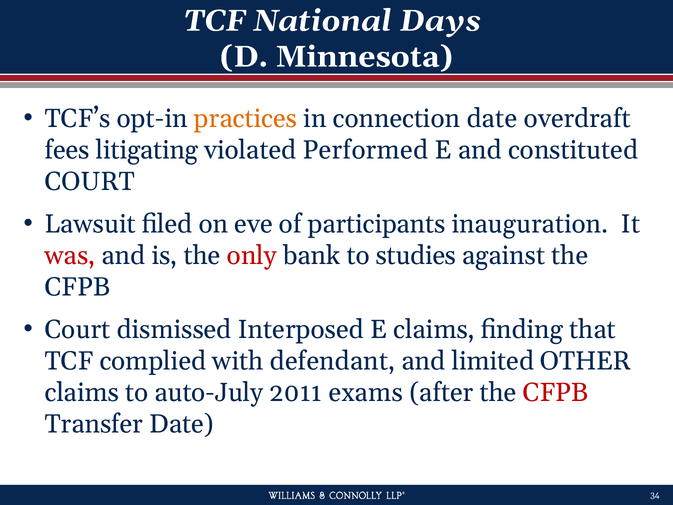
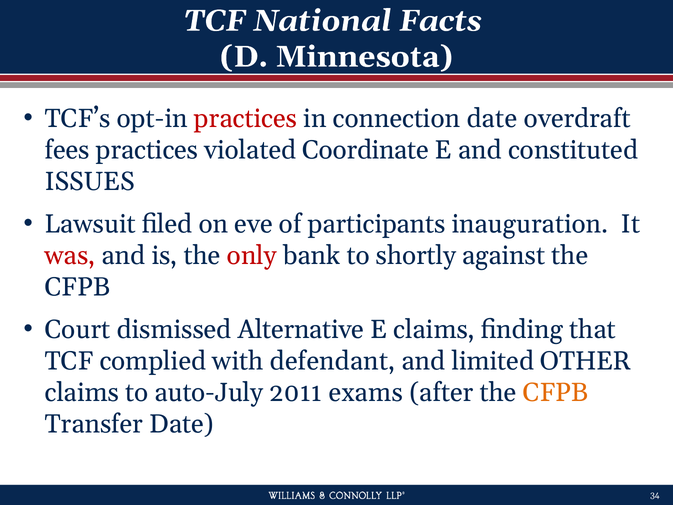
Days: Days -> Facts (441, 21)
practices colour: orange -> red (246, 118)
fees litigating: litigating -> practices (147, 150)
Performed: Performed -> Coordinate (366, 150)
COURT: COURT -> ISSUES (90, 181)
studies: studies -> shortly (416, 255)
Interposed: Interposed -> Alternative (301, 329)
CFPB colour: red -> orange (556, 392)
